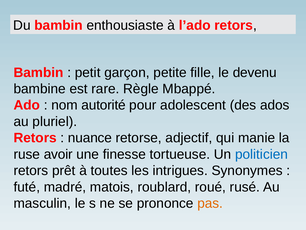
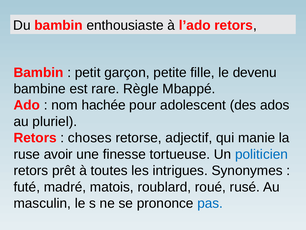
autorité: autorité -> hachée (104, 105)
nuance: nuance -> choses (90, 138)
pas colour: orange -> blue (210, 203)
